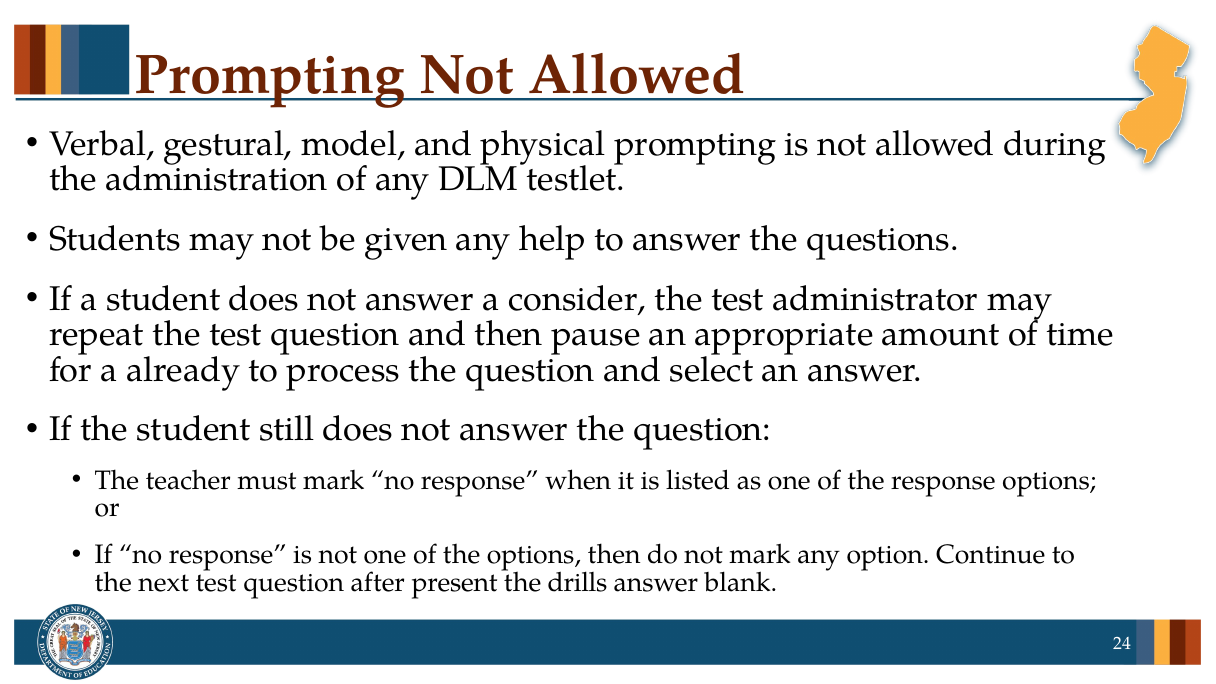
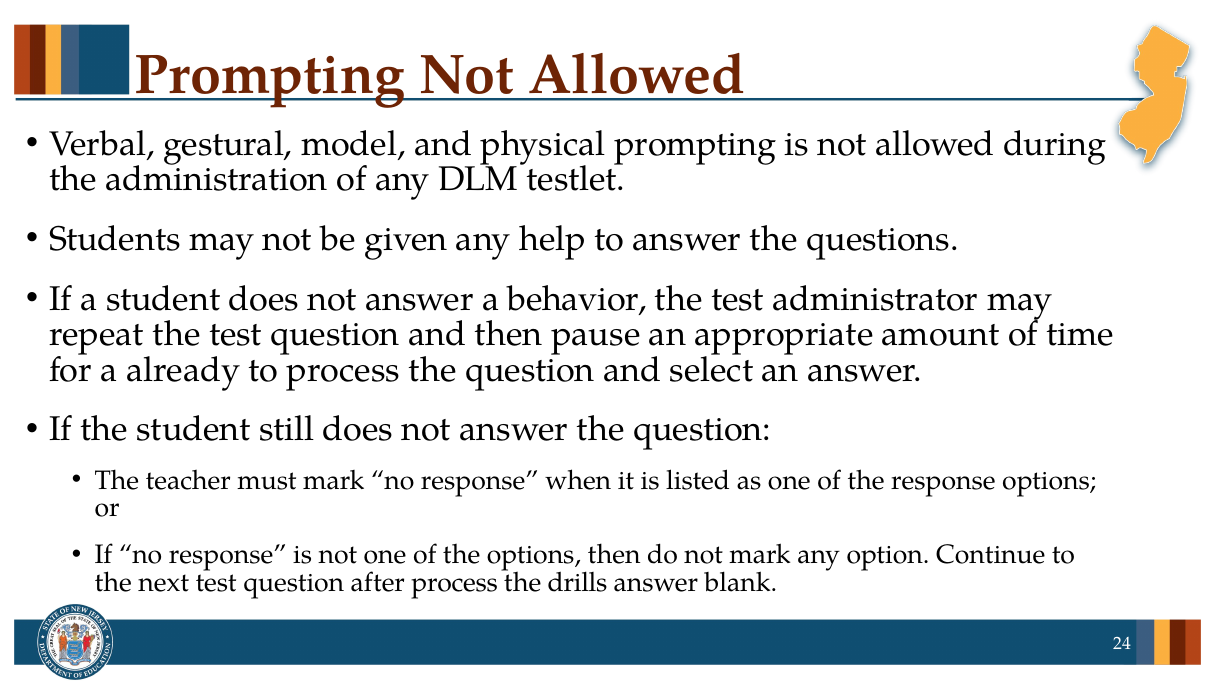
consider: consider -> behavior (577, 299)
after present: present -> process (455, 582)
